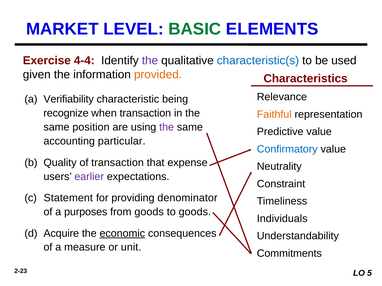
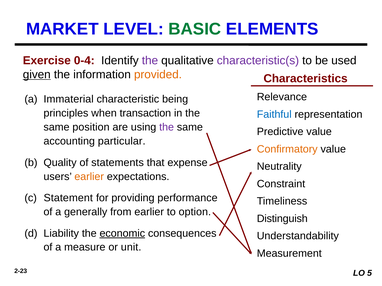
4-4: 4-4 -> 0-4 (84, 61)
characteristic(s colour: blue -> purple (258, 61)
given underline: none -> present (37, 75)
Verifiability: Verifiability -> Immaterial (69, 99)
recognize: recognize -> principles (66, 113)
Faithful colour: orange -> blue (274, 114)
Confirmatory colour: blue -> orange (287, 149)
of transaction: transaction -> statements (118, 163)
earlier colour: purple -> orange (89, 177)
denominator: denominator -> performance (187, 198)
purposes: purposes -> generally (86, 212)
from goods: goods -> earlier (149, 212)
to goods: goods -> option (195, 212)
Individuals: Individuals -> Distinguish (282, 219)
Acquire: Acquire -> Liability (61, 234)
Commitments: Commitments -> Measurement (289, 254)
